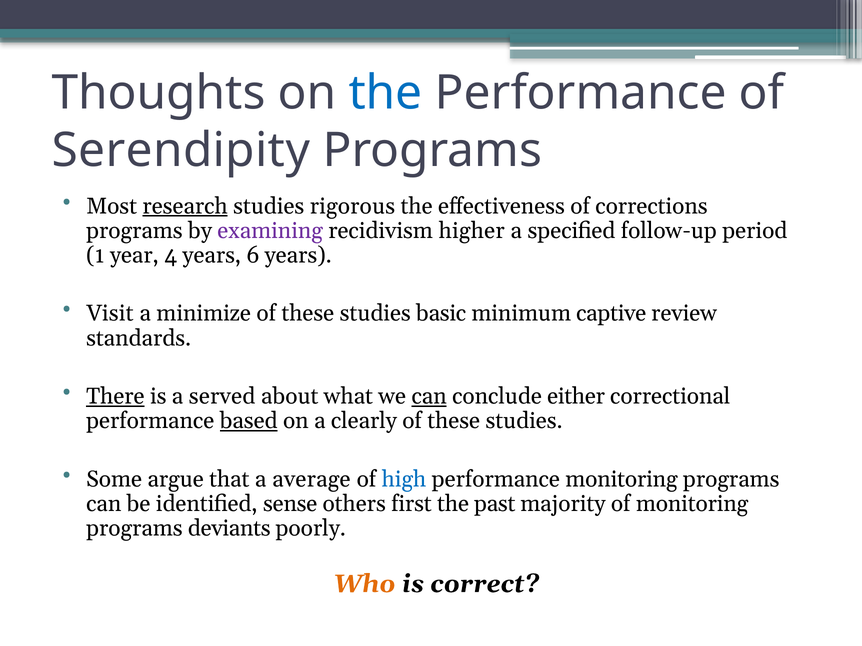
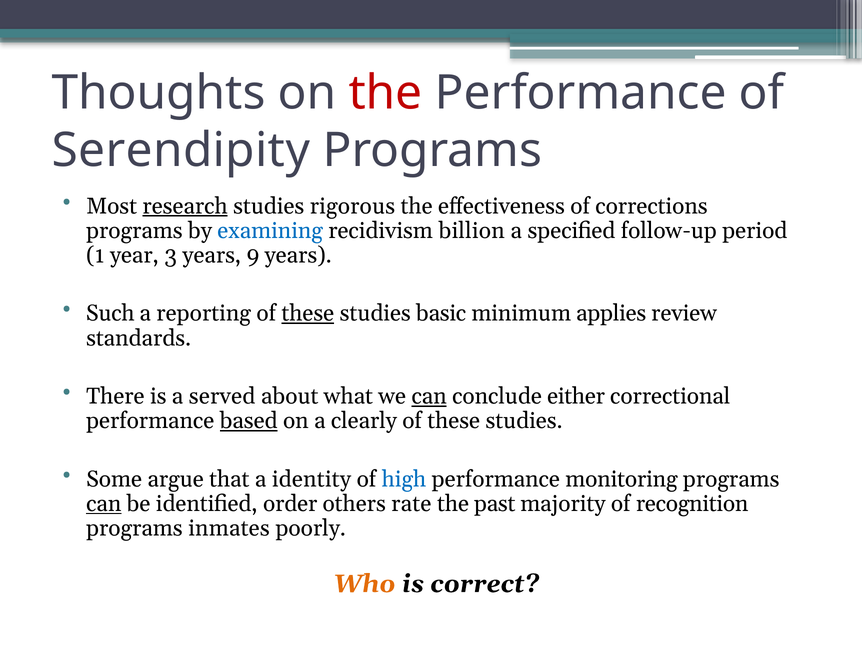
the colour: blue -> red (386, 93)
examining colour: purple -> blue (270, 231)
higher: higher -> billion (472, 231)
4: 4 -> 3 (171, 255)
6: 6 -> 9 (253, 255)
Visit: Visit -> Such (110, 314)
minimize: minimize -> reporting (204, 314)
these underline: none -> present (308, 314)
captive: captive -> applies (611, 314)
There underline: present -> none (115, 397)
average: average -> identity (311, 479)
can underline: none -> present (104, 504)
sense: sense -> order (290, 504)
first: first -> rate (411, 504)
of monitoring: monitoring -> recognition (692, 504)
deviants: deviants -> inmates (229, 529)
